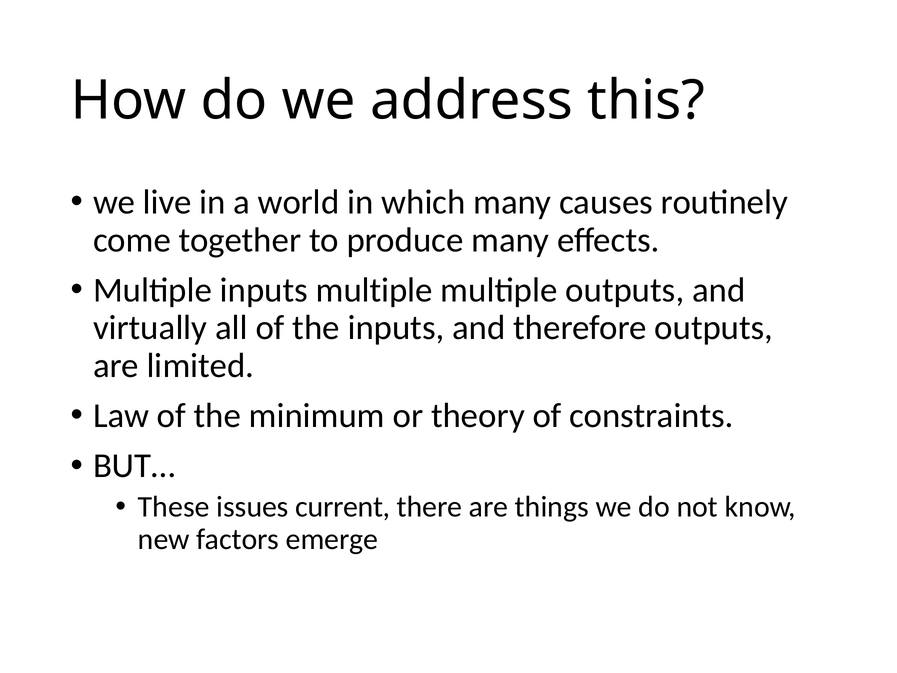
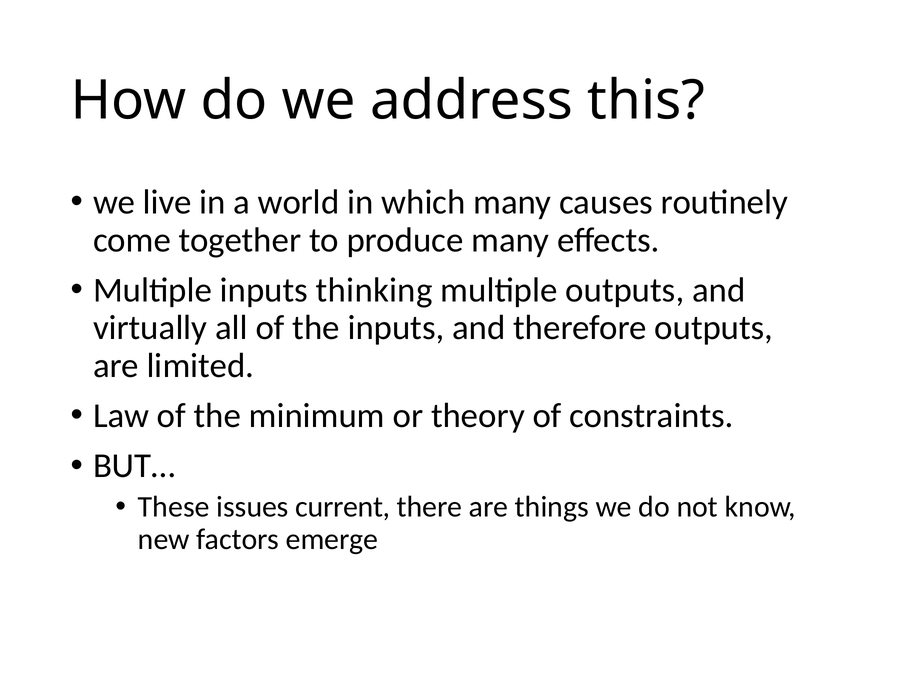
inputs multiple: multiple -> thinking (374, 290)
